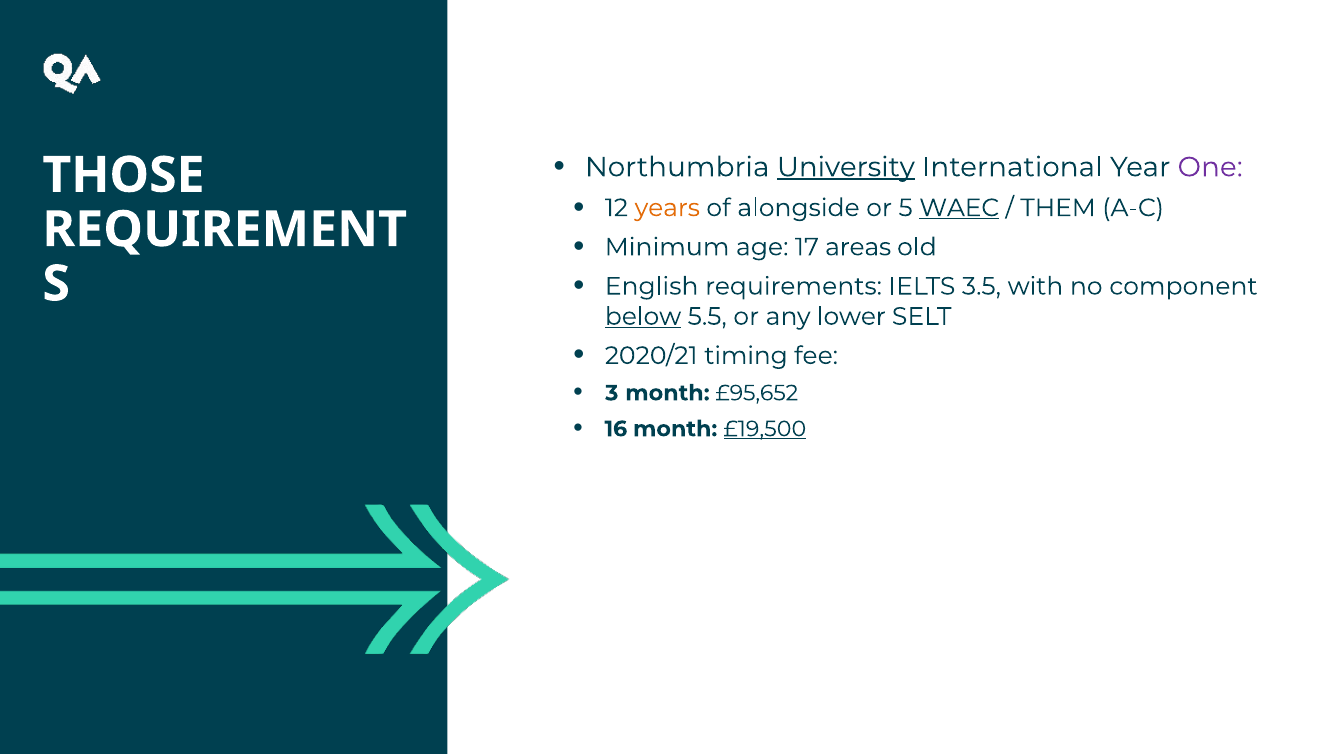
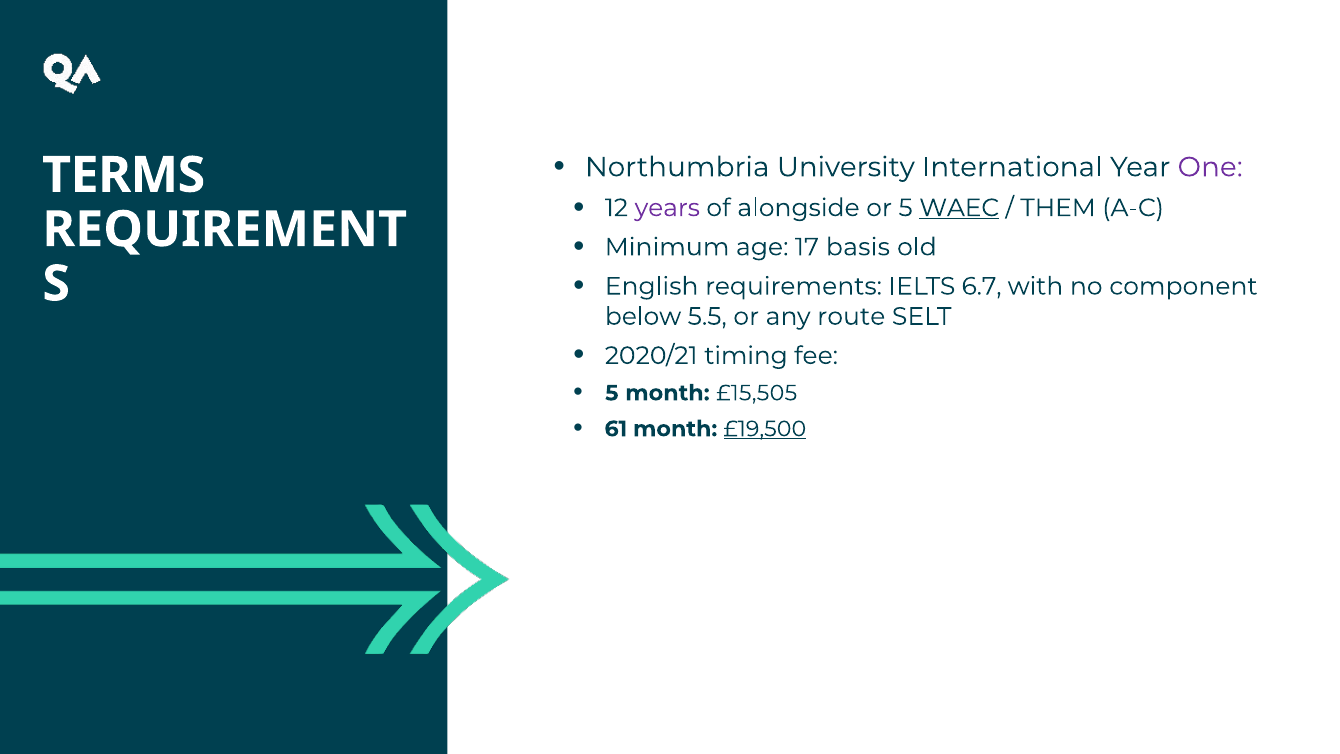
University underline: present -> none (846, 167)
THOSE: THOSE -> TERMS (124, 175)
years colour: orange -> purple (667, 208)
areas: areas -> basis (858, 247)
3.5: 3.5 -> 6.7 (982, 286)
below underline: present -> none (643, 316)
lower: lower -> route (851, 316)
3: 3 -> 5 (612, 393)
£95,652: £95,652 -> £15,505 (757, 393)
16: 16 -> 61 (616, 429)
